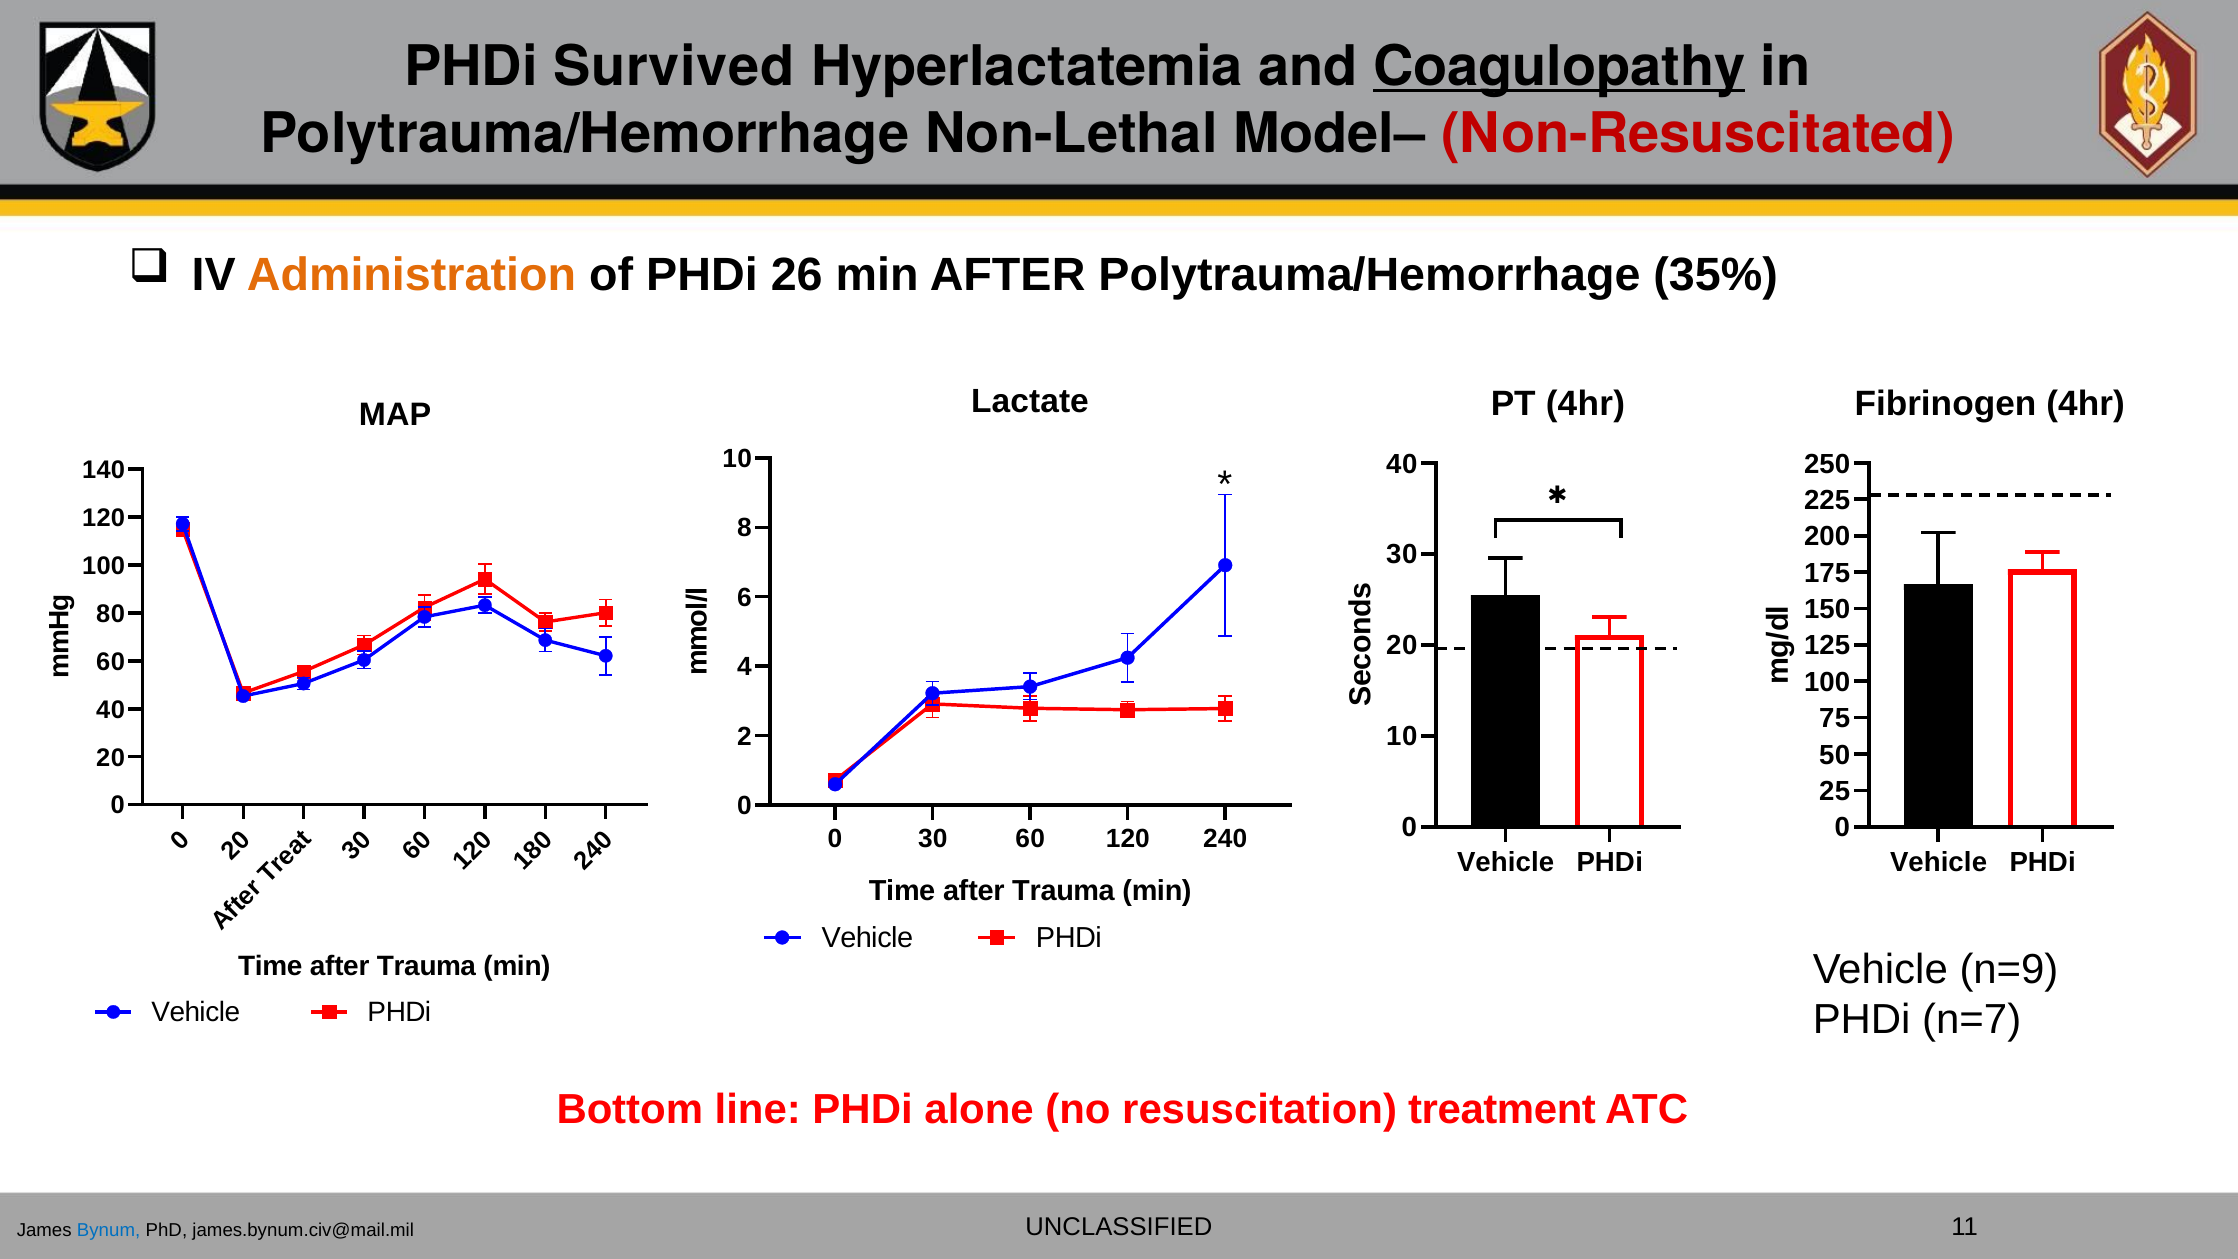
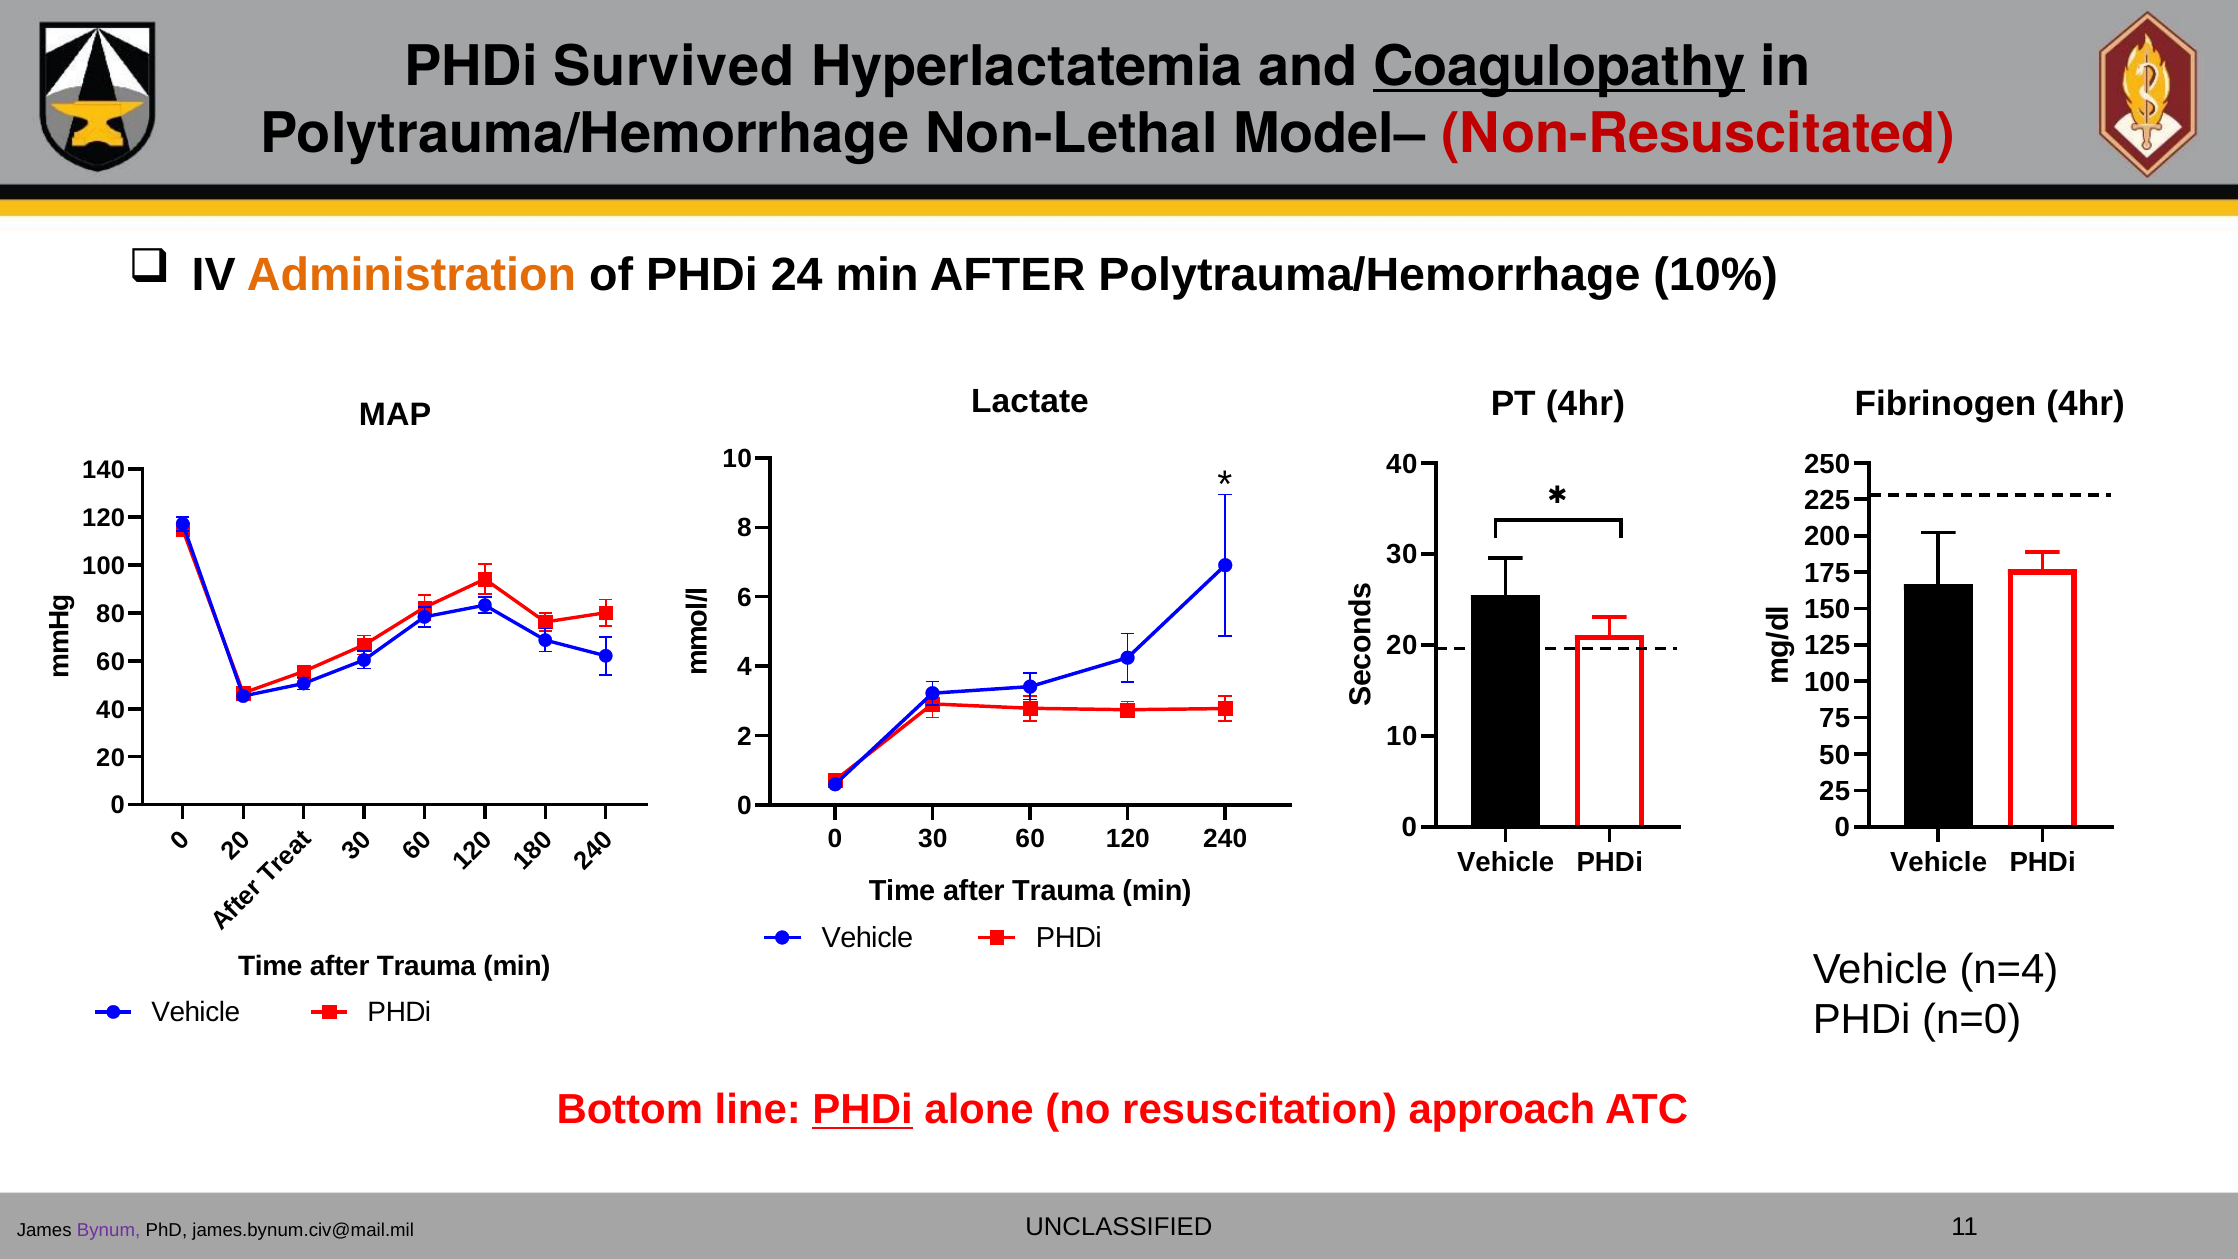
26: 26 -> 24 (797, 275)
35%: 35% -> 10% (1716, 275)
n=9: n=9 -> n=4 (2009, 969)
n=7: n=7 -> n=0 (1972, 1020)
PHDi underline: none -> present (863, 1110)
treatment: treatment -> approach (1502, 1110)
Bynum colour: blue -> purple (109, 1230)
